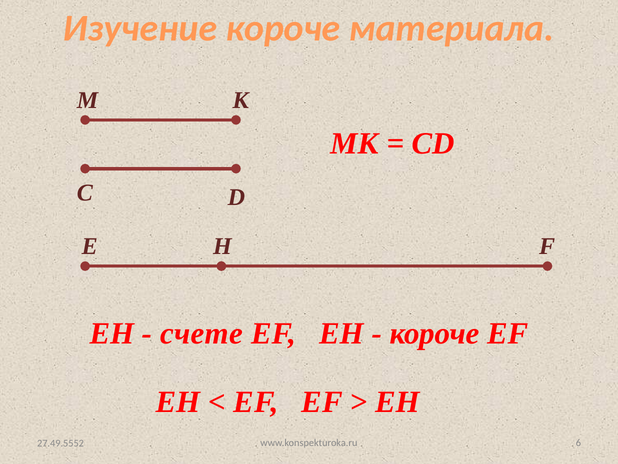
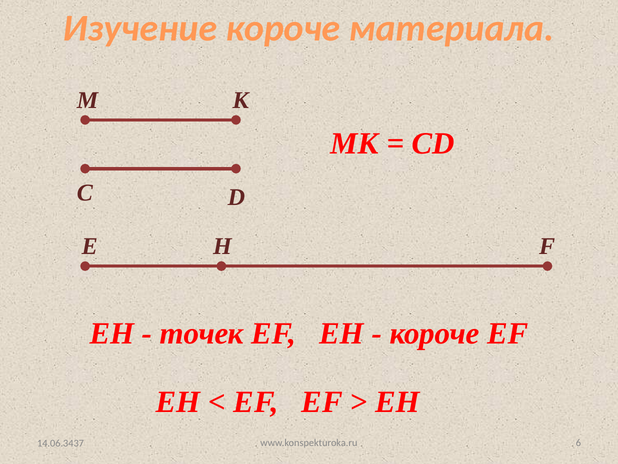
счете: счете -> точек (202, 333)
27.49.5552: 27.49.5552 -> 14.06.3437 (61, 443)
